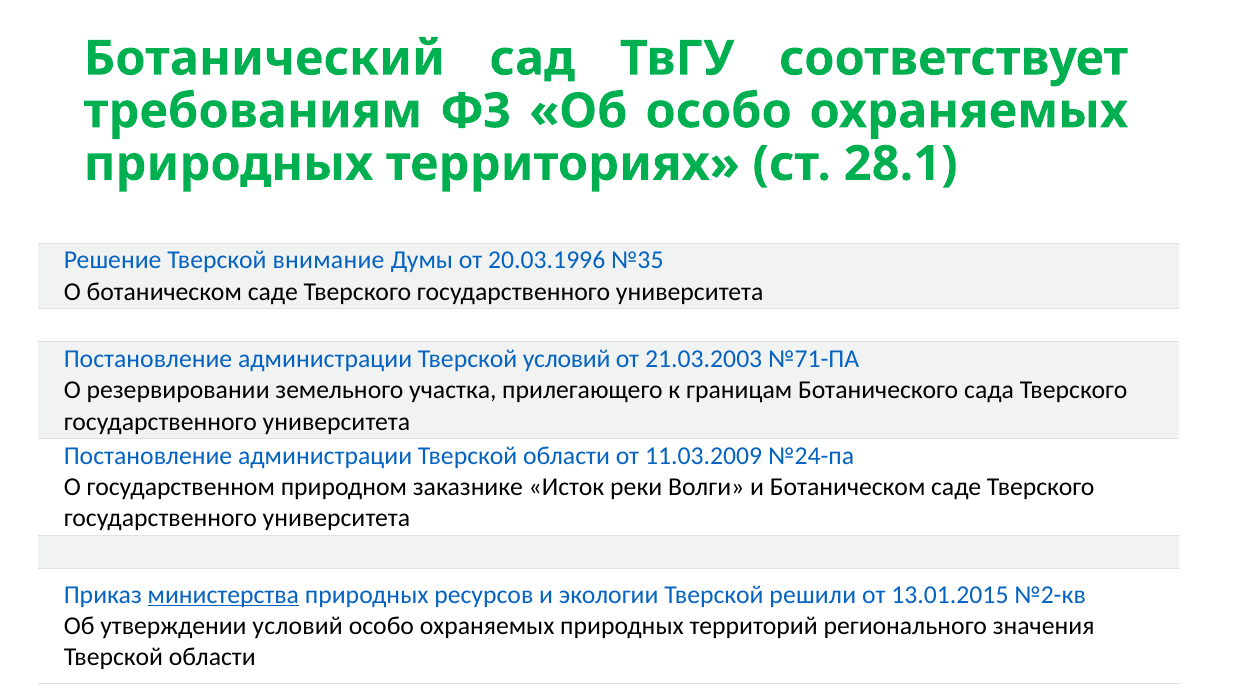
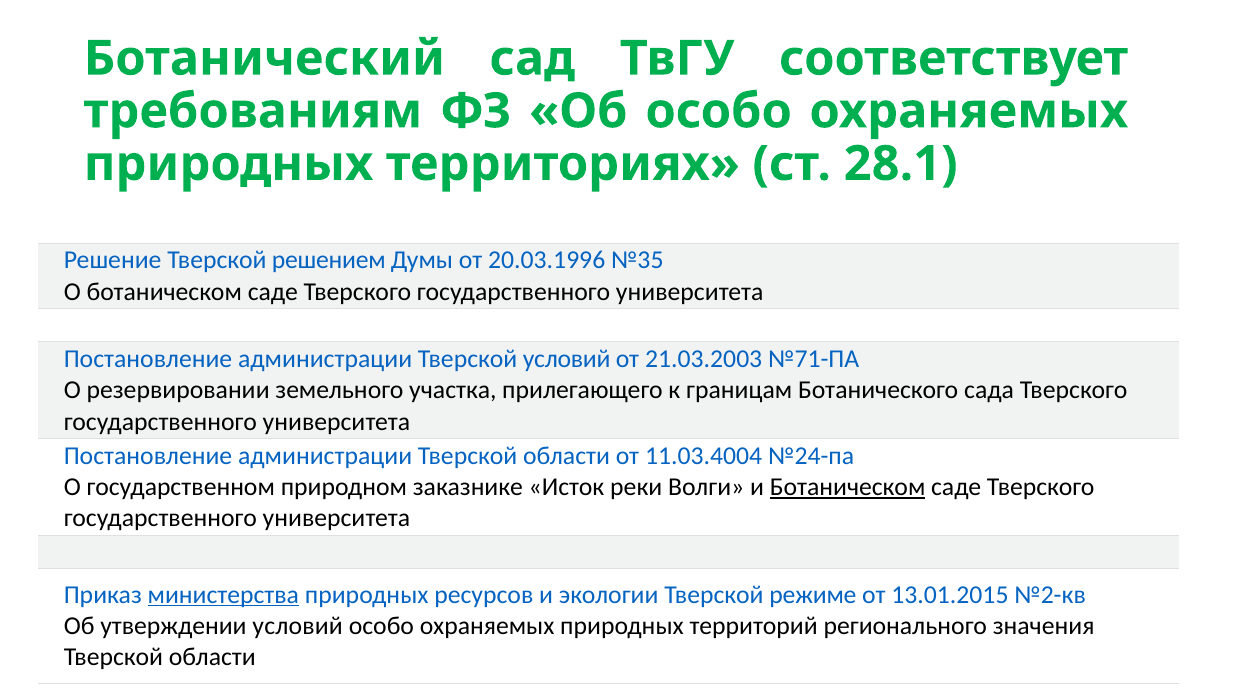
внимание: внимание -> решением (329, 261)
11.03.2009: 11.03.2009 -> 11.03.4004 (704, 456)
Ботаническом underline: none -> present (848, 487)
решили: решили -> режиме (813, 595)
